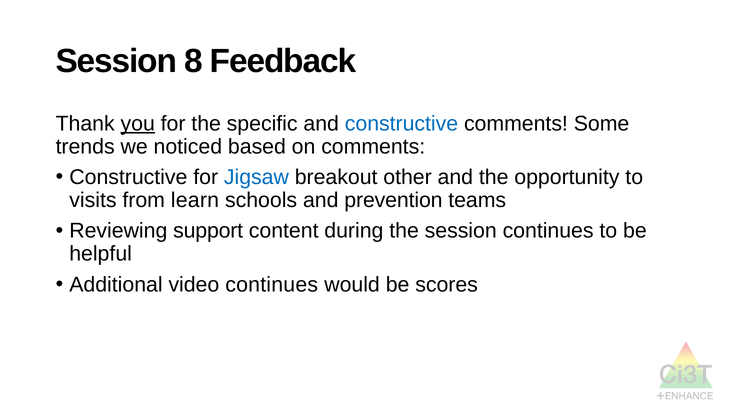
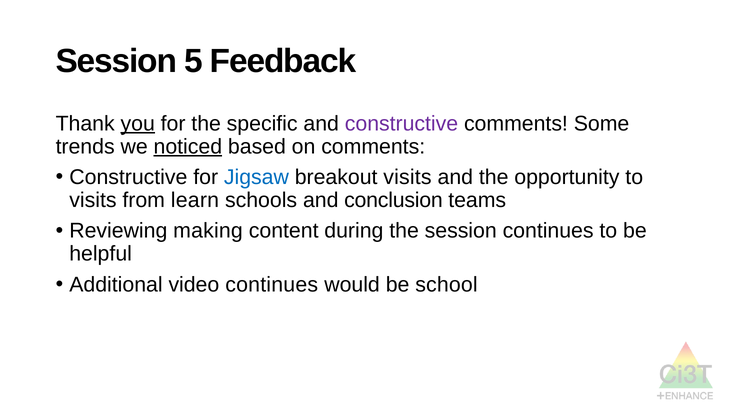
8: 8 -> 5 (193, 61)
constructive colour: blue -> purple (401, 123)
noticed underline: none -> present (188, 146)
breakout other: other -> visits (407, 177)
prevention: prevention -> conclusion (393, 200)
support: support -> making (208, 231)
scores: scores -> school (446, 284)
